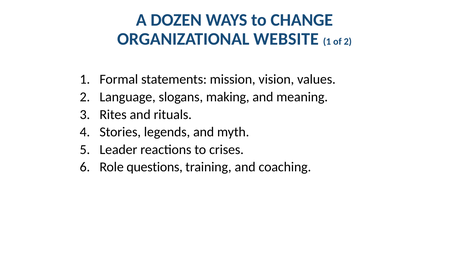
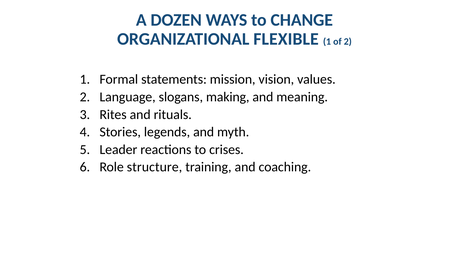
WEBSITE: WEBSITE -> FLEXIBLE (286, 39)
questions: questions -> structure (155, 167)
